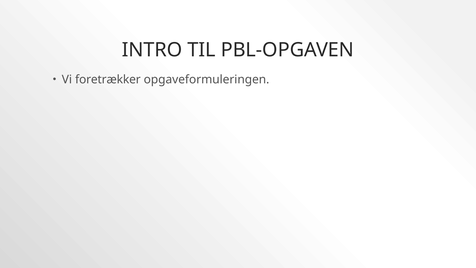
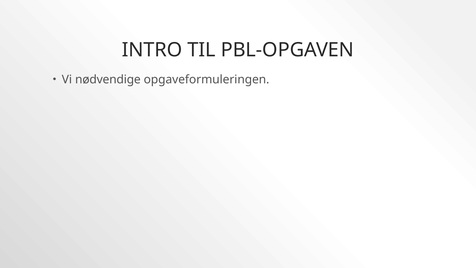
foretrækker: foretrækker -> nødvendige (108, 80)
